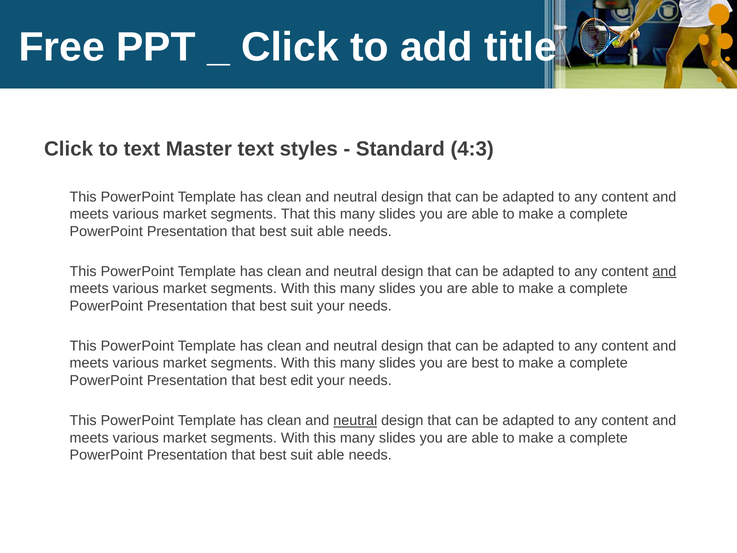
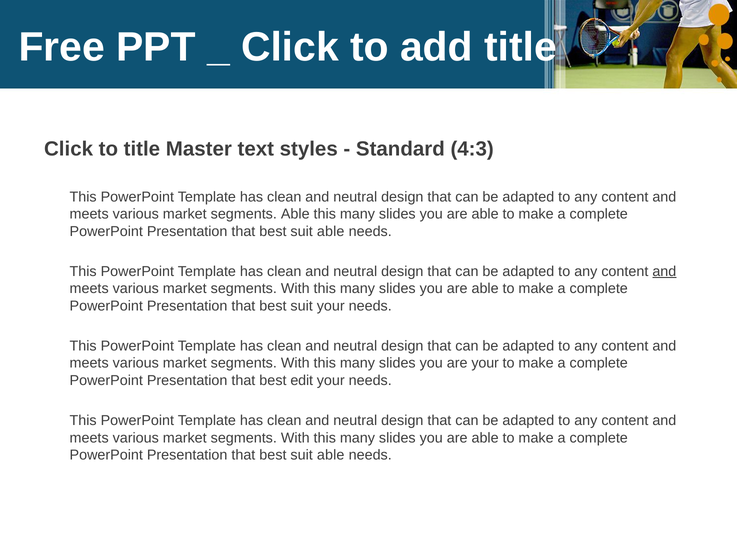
to text: text -> title (142, 149)
segments That: That -> Able (295, 214)
are best: best -> your (485, 363)
neutral underline: present -> none (355, 420)
